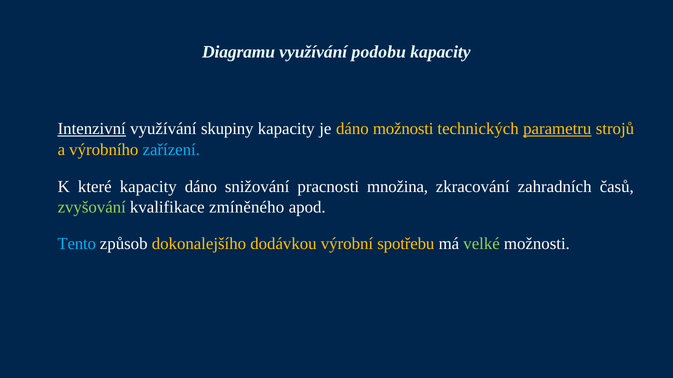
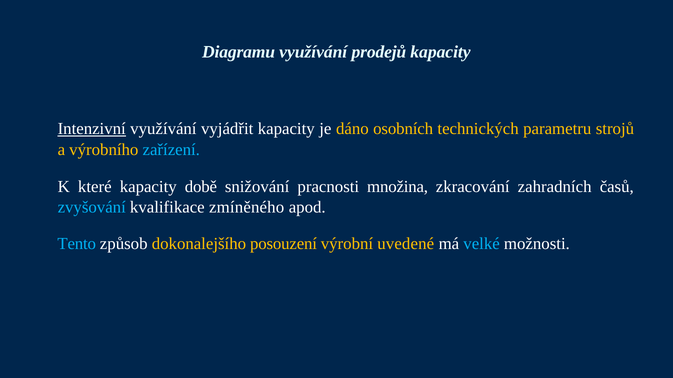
podobu: podobu -> prodejů (379, 52)
skupiny: skupiny -> vyjádřit (227, 129)
dáno možnosti: možnosti -> osobních (403, 129)
parametru underline: present -> none (557, 129)
kapacity dáno: dáno -> době (201, 187)
zvyšování colour: light green -> light blue (92, 207)
dodávkou: dodávkou -> posouzení (284, 244)
spotřebu: spotřebu -> uvedené (406, 244)
velké colour: light green -> light blue (482, 244)
